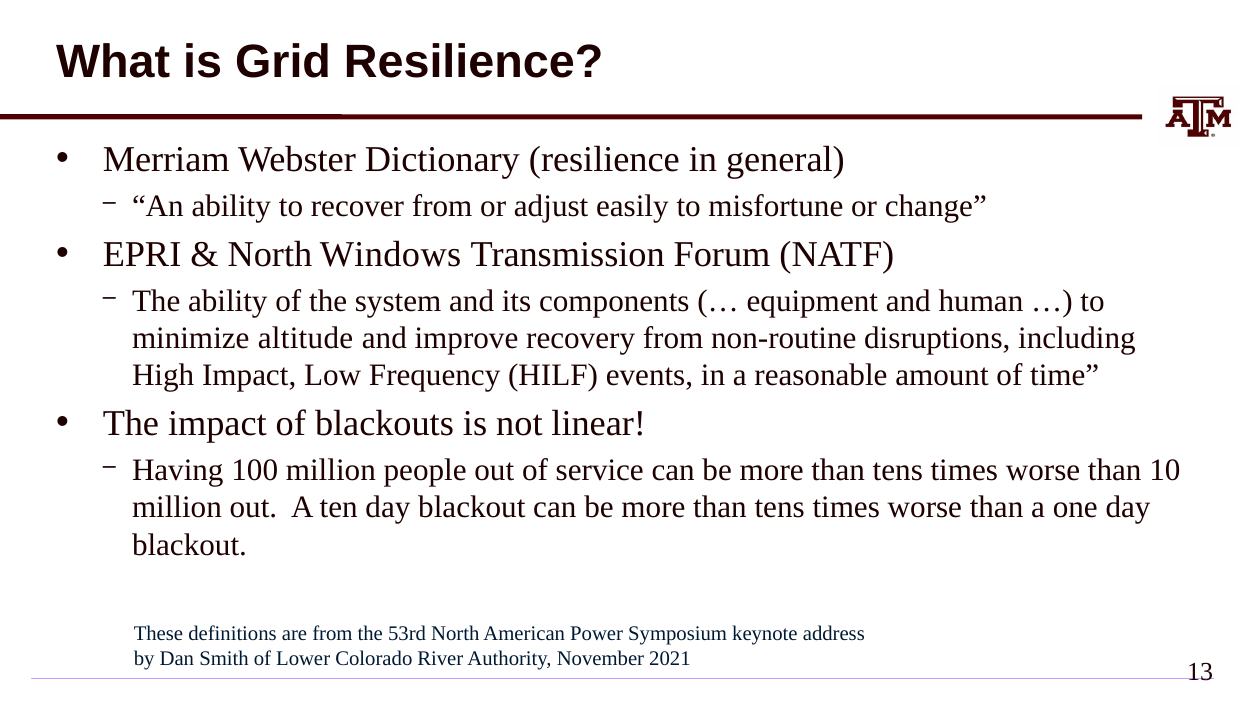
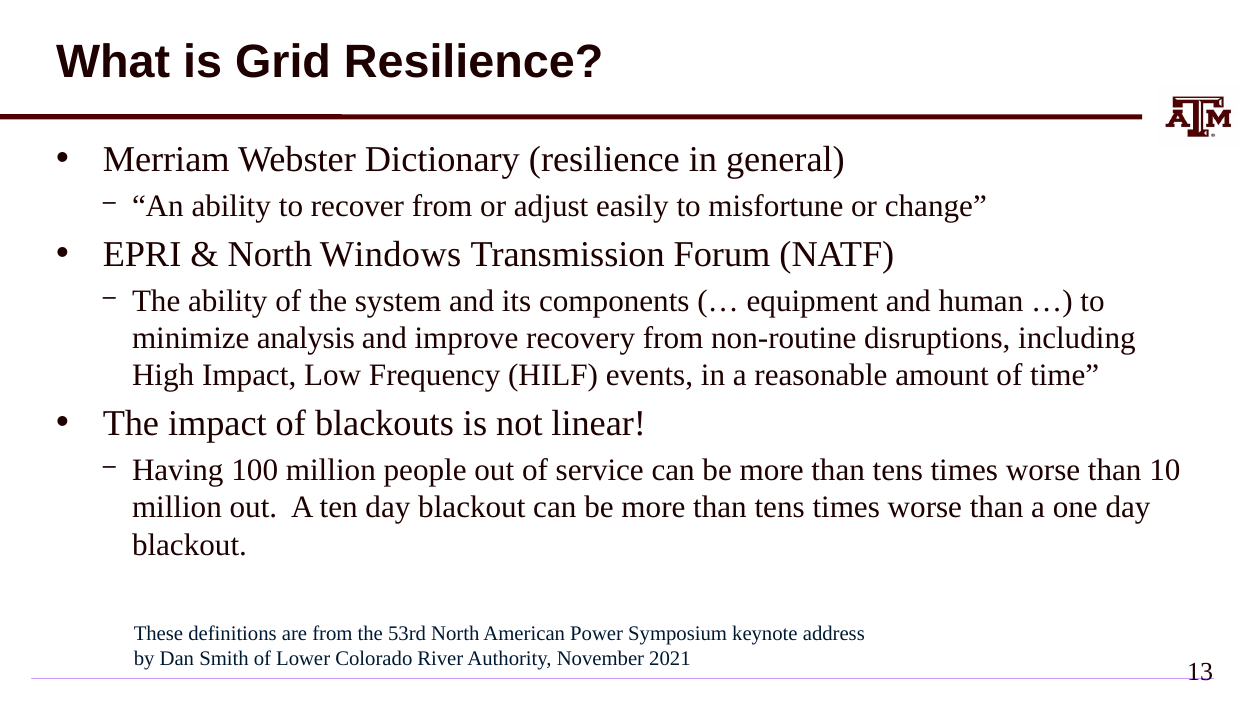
altitude: altitude -> analysis (306, 338)
